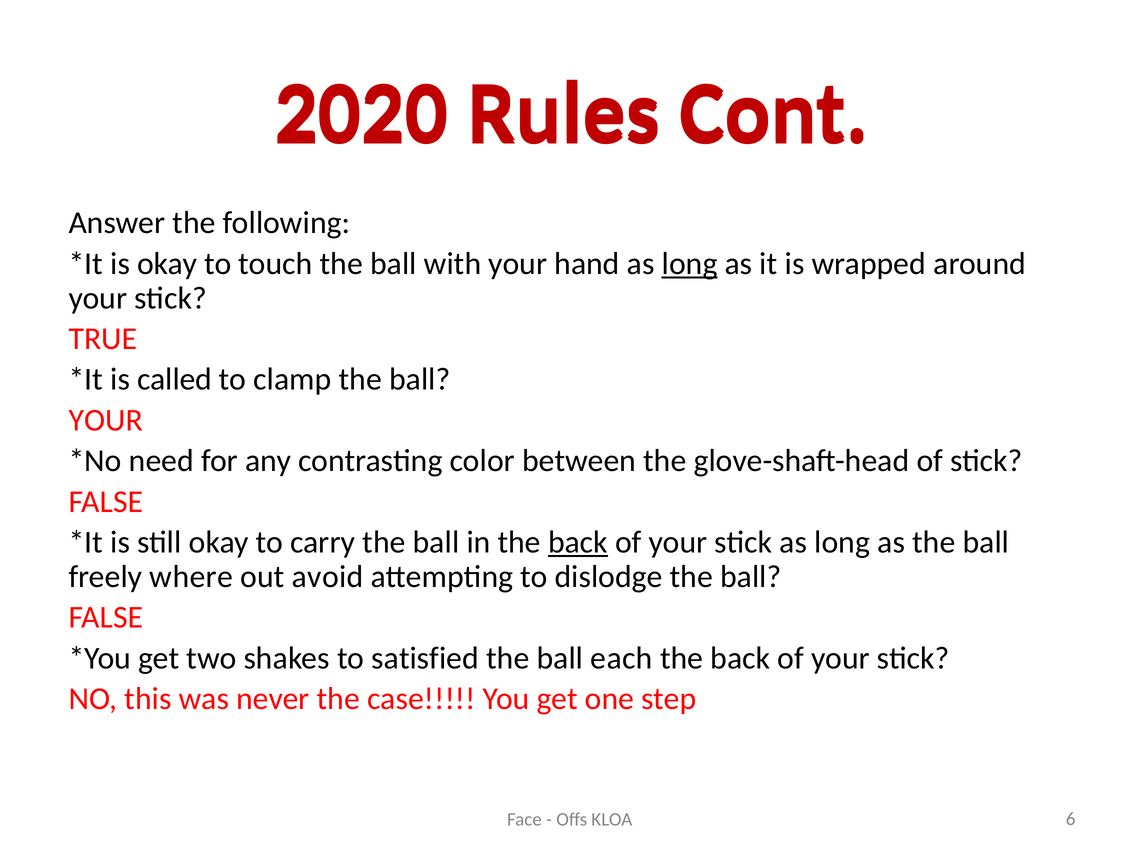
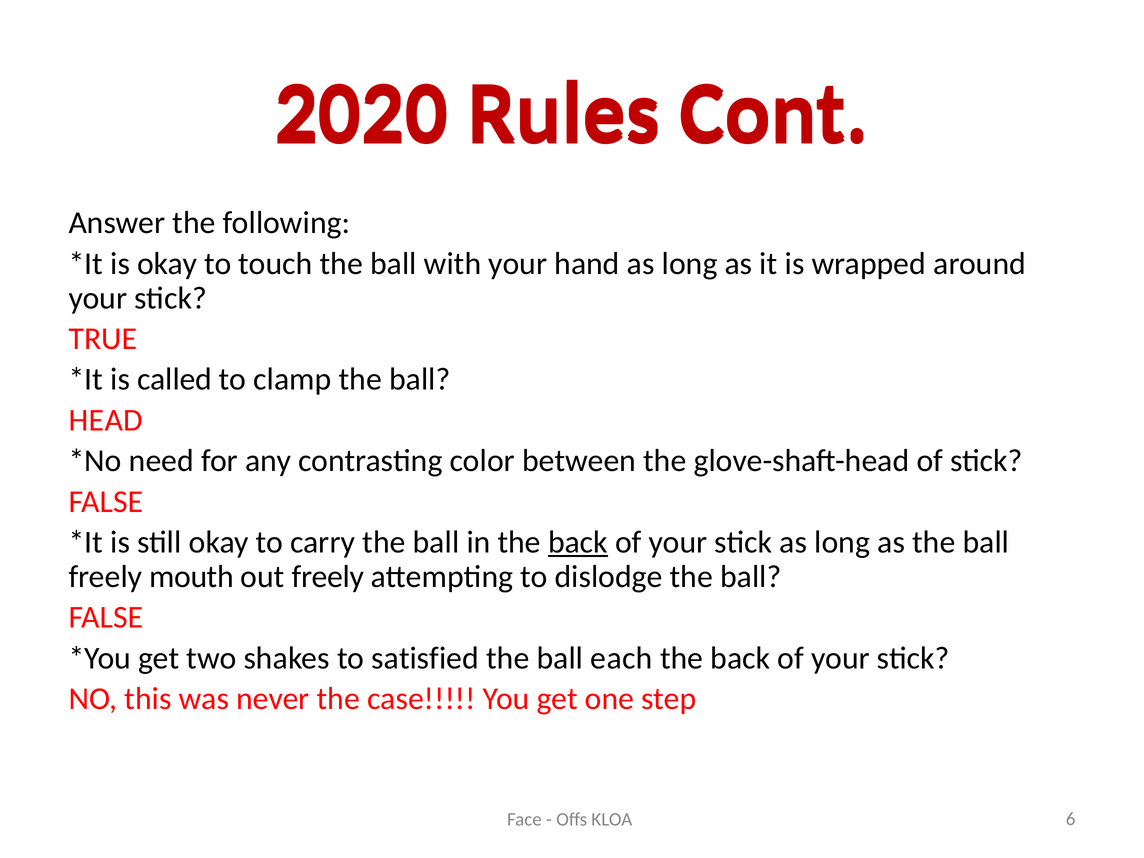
long underline: present -> none (690, 264)
YOUR: YOUR -> HEAD (106, 420)
where: where -> mouth (191, 577)
out avoid: avoid -> freely (328, 577)
